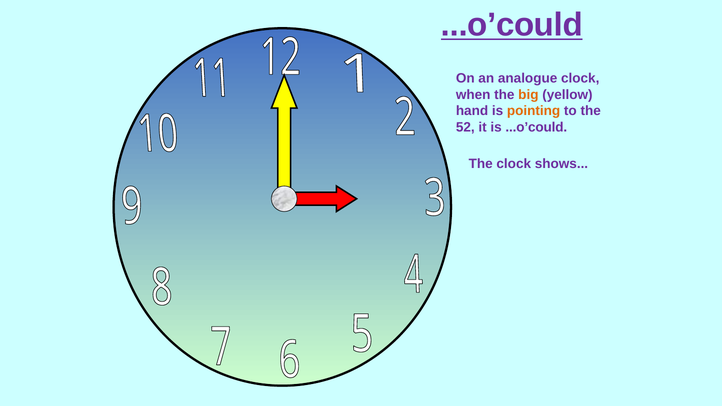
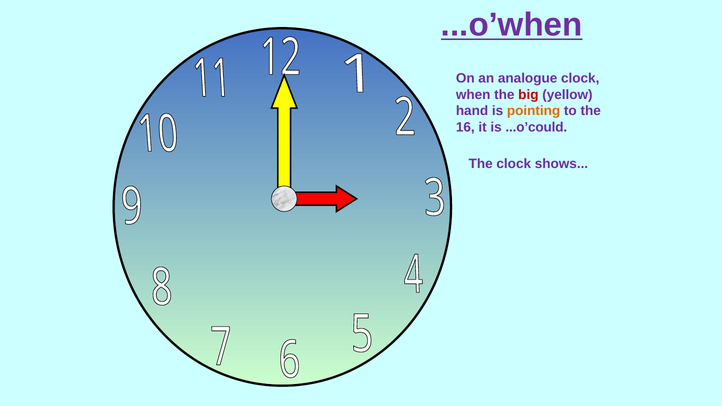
...o’could: ...o’could -> ...o’when (512, 25)
big colour: orange -> red (528, 95)
52: 52 -> 16 (465, 127)
